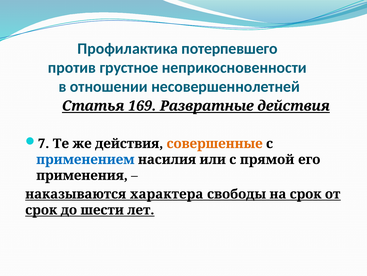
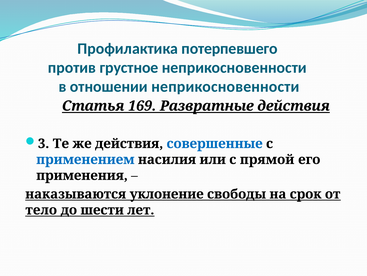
отношении несовершеннолетней: несовершеннолетней -> неприкосновенности (225, 86)
7: 7 -> 3 (44, 143)
совершенные colour: orange -> blue (215, 143)
характера: характера -> уклонение (167, 194)
срок: срок -> тело (41, 209)
